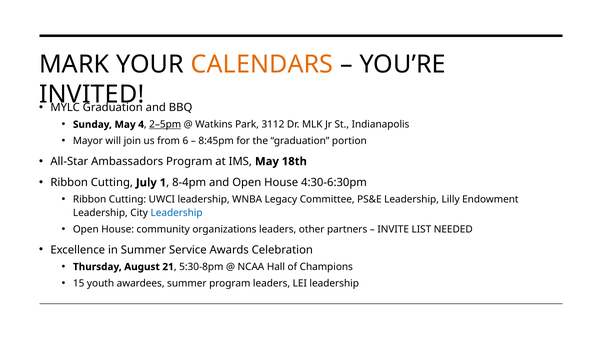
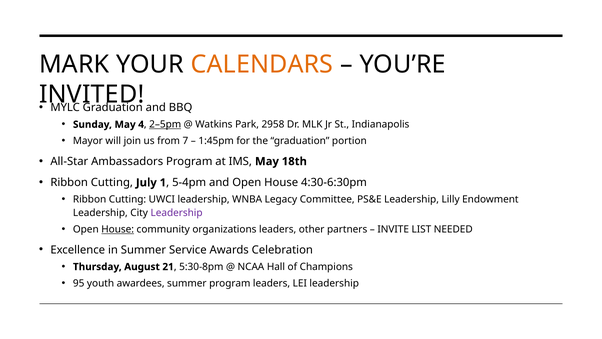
3112: 3112 -> 2958 (273, 124)
6: 6 -> 7 (185, 141)
8:45pm: 8:45pm -> 1:45pm (216, 141)
8-4pm: 8-4pm -> 5-4pm (189, 182)
Leadership colour: blue -> purple (177, 213)
House underline: none -> present (118, 229)
15: 15 -> 95 (79, 283)
